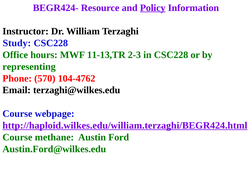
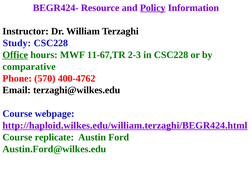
Office underline: none -> present (15, 55)
11-13,TR: 11-13,TR -> 11-67,TR (106, 55)
representing: representing -> comparative (29, 67)
104-4762: 104-4762 -> 400-4762 (77, 78)
methane: methane -> replicate (54, 137)
